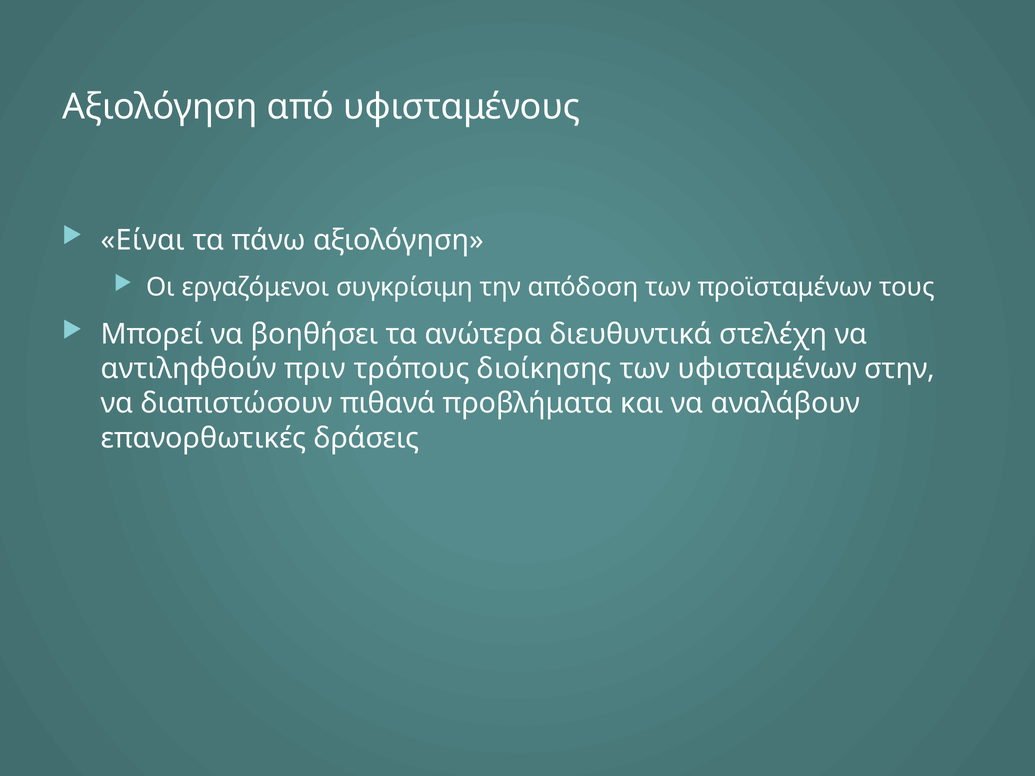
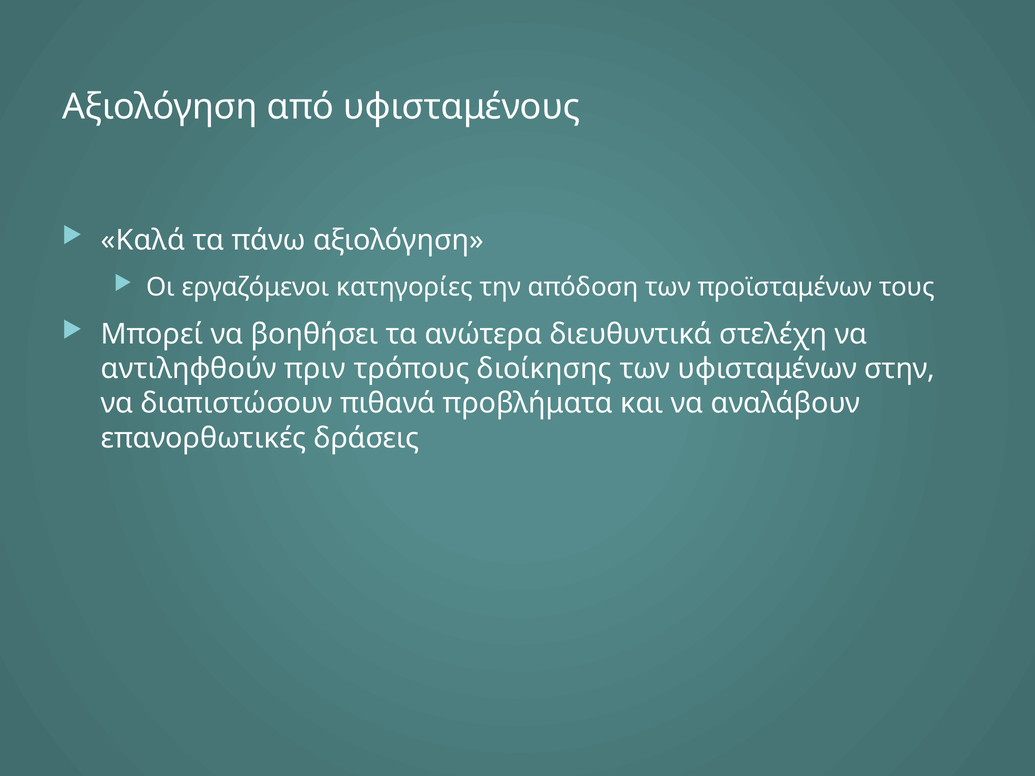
Είναι: Είναι -> Καλά (143, 240)
συγκρίσιμη: συγκρίσιμη -> κατηγορίες (405, 287)
